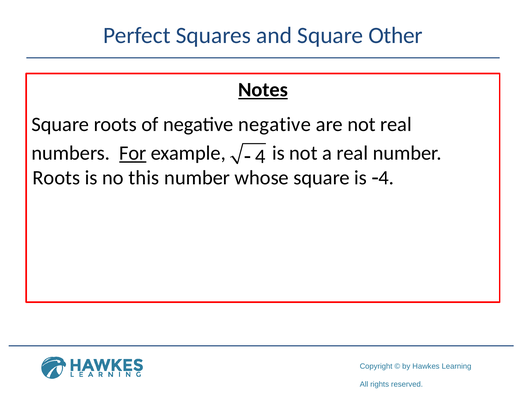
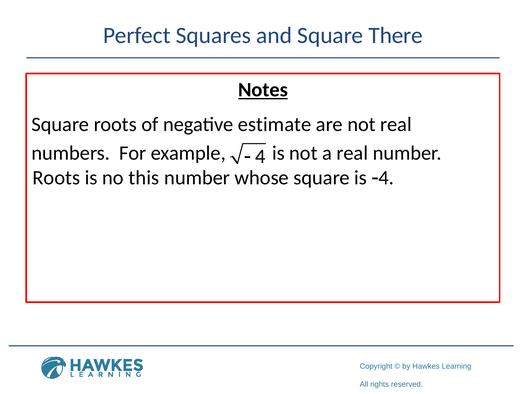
Other: Other -> There (396, 35)
negative negative: negative -> estimate (275, 125)
For underline: present -> none (133, 153)
